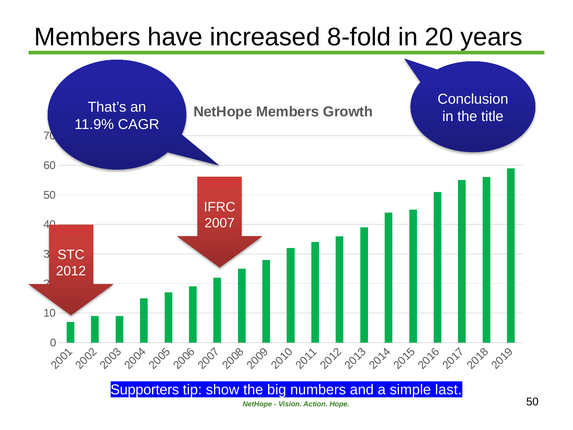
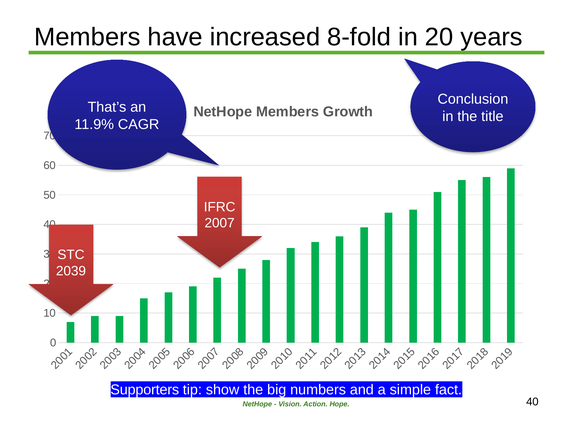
2012: 2012 -> 2039 (71, 271)
last: last -> fact (449, 389)
50: 50 -> 40 (532, 402)
